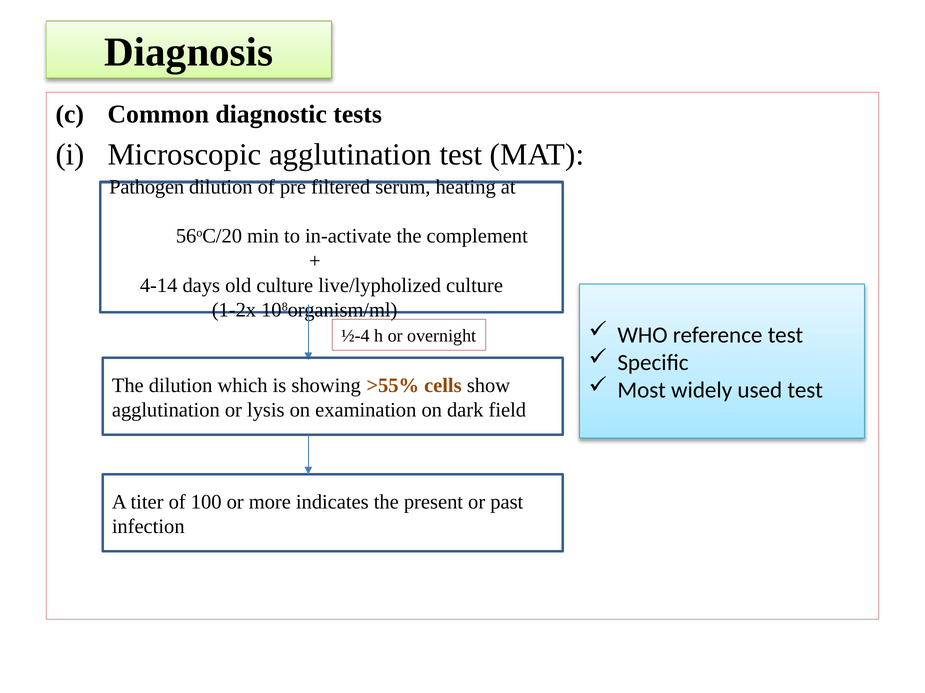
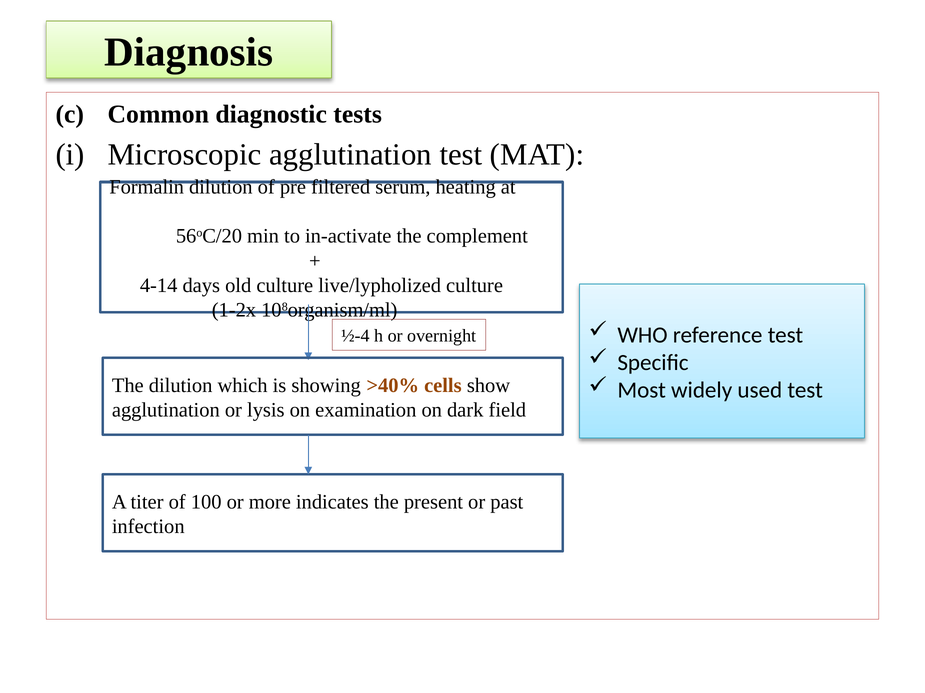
Pathogen: Pathogen -> Formalin (147, 187)
>55%: >55% -> >40% (393, 386)
